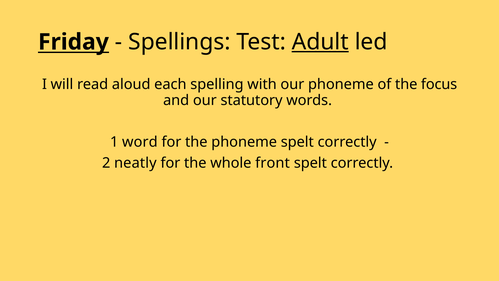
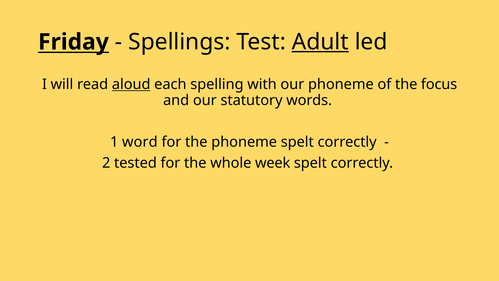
aloud underline: none -> present (131, 84)
neatly: neatly -> tested (135, 163)
front: front -> week (273, 163)
